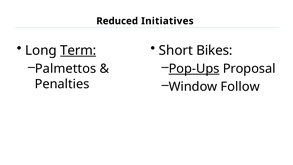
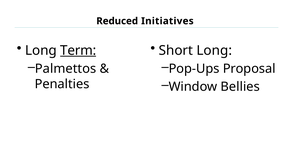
Short Bikes: Bikes -> Long (214, 50)
Pop-Ups underline: present -> none (194, 69)
Follow: Follow -> Bellies (240, 87)
